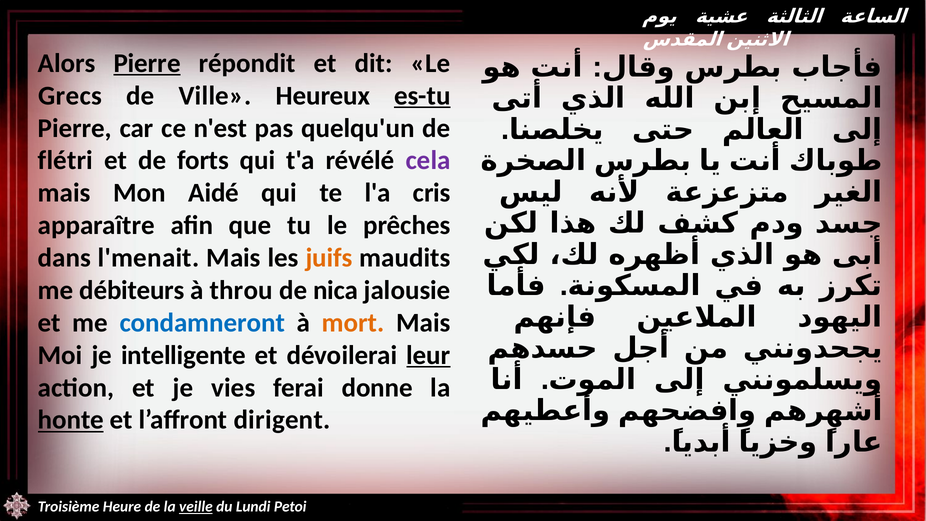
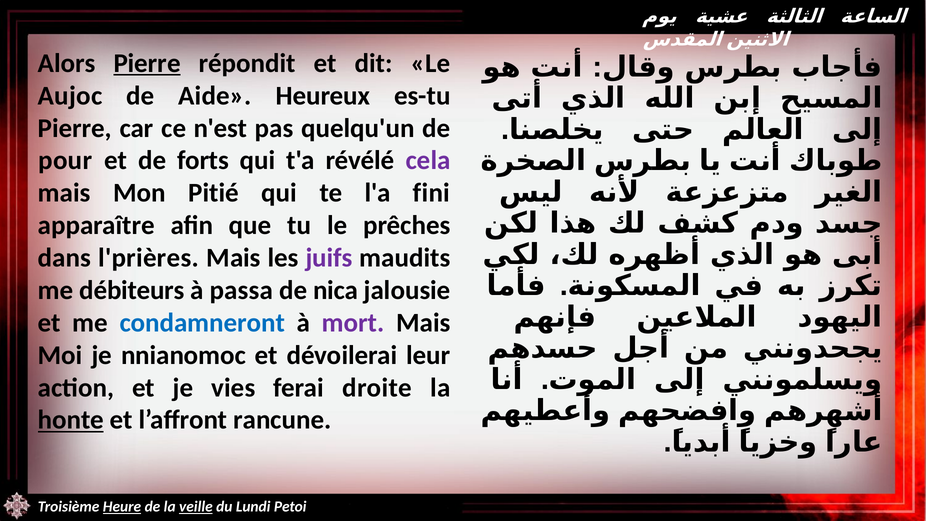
Grecs: Grecs -> Aujoc (70, 96)
Ville: Ville -> Aide (215, 96)
es-tu underline: present -> none (422, 96)
flétri: flétri -> pour (65, 161)
Aidé: Aidé -> Pitié (214, 193)
cris: cris -> fini (432, 193)
l'menait: l'menait -> l'prières (149, 258)
juifs colour: orange -> purple (329, 258)
throu: throu -> passa (241, 290)
mort colour: orange -> purple (353, 323)
intelligente: intelligente -> nnianomoc (183, 355)
leur underline: present -> none (428, 355)
donne: donne -> droite (377, 388)
dirigent: dirigent -> rancune (282, 420)
Heure underline: none -> present (122, 507)
